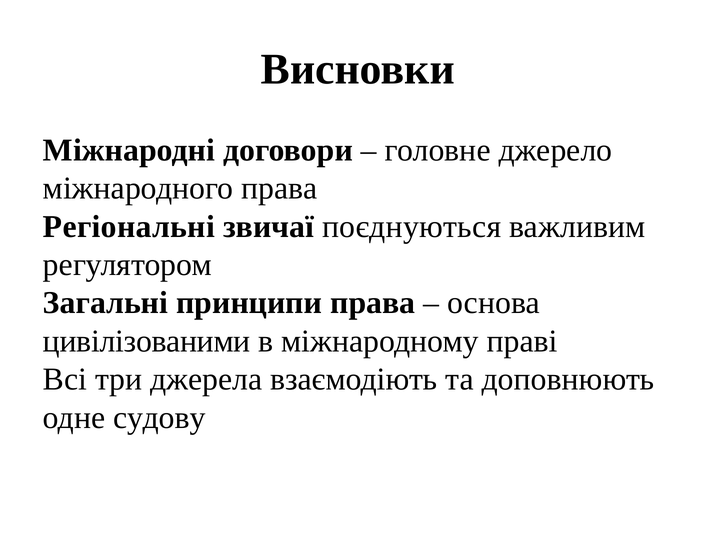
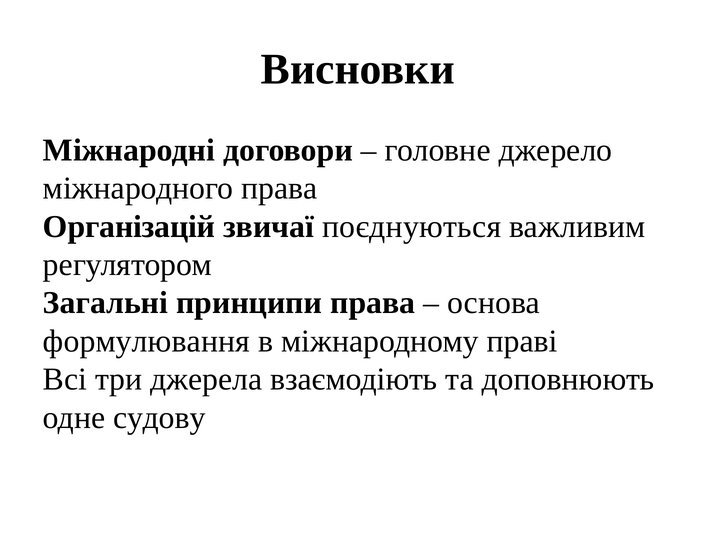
Регіональні: Регіональні -> Організацій (129, 227)
цивілізованими: цивілізованими -> формулювання (147, 341)
